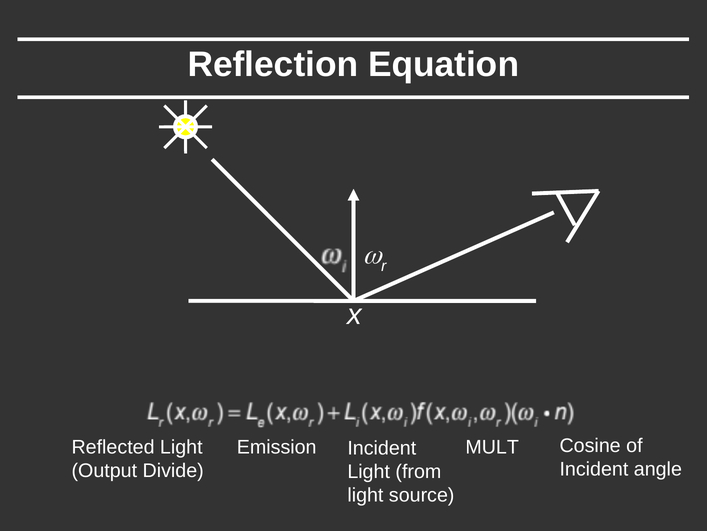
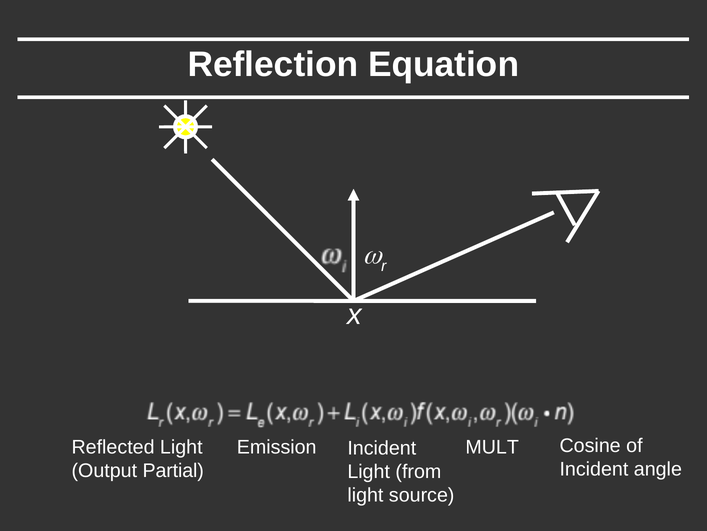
Divide: Divide -> Partial (173, 470)
